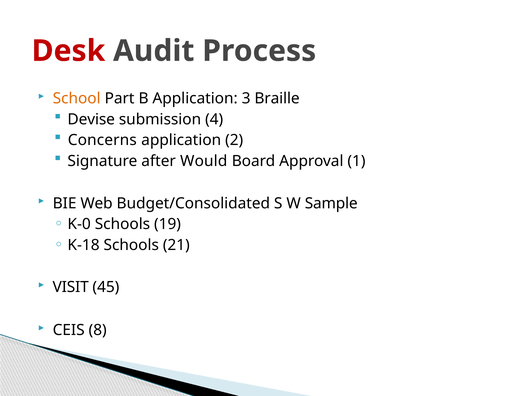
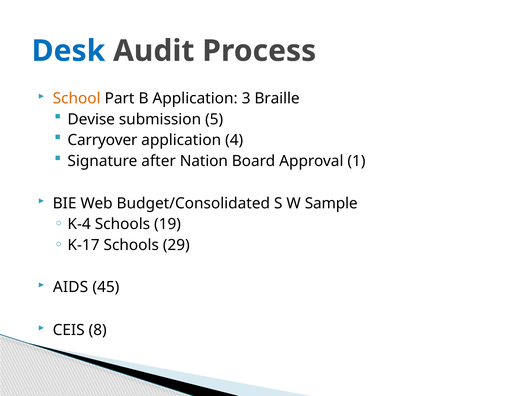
Desk colour: red -> blue (68, 51)
4: 4 -> 5 (214, 119)
Concerns: Concerns -> Carryover (102, 140)
2: 2 -> 4 (234, 140)
Would: Would -> Nation (204, 161)
K-0: K-0 -> K-4 (79, 224)
K-18: K-18 -> K-17 (84, 245)
21: 21 -> 29 (176, 245)
VISIT: VISIT -> AIDS (71, 287)
